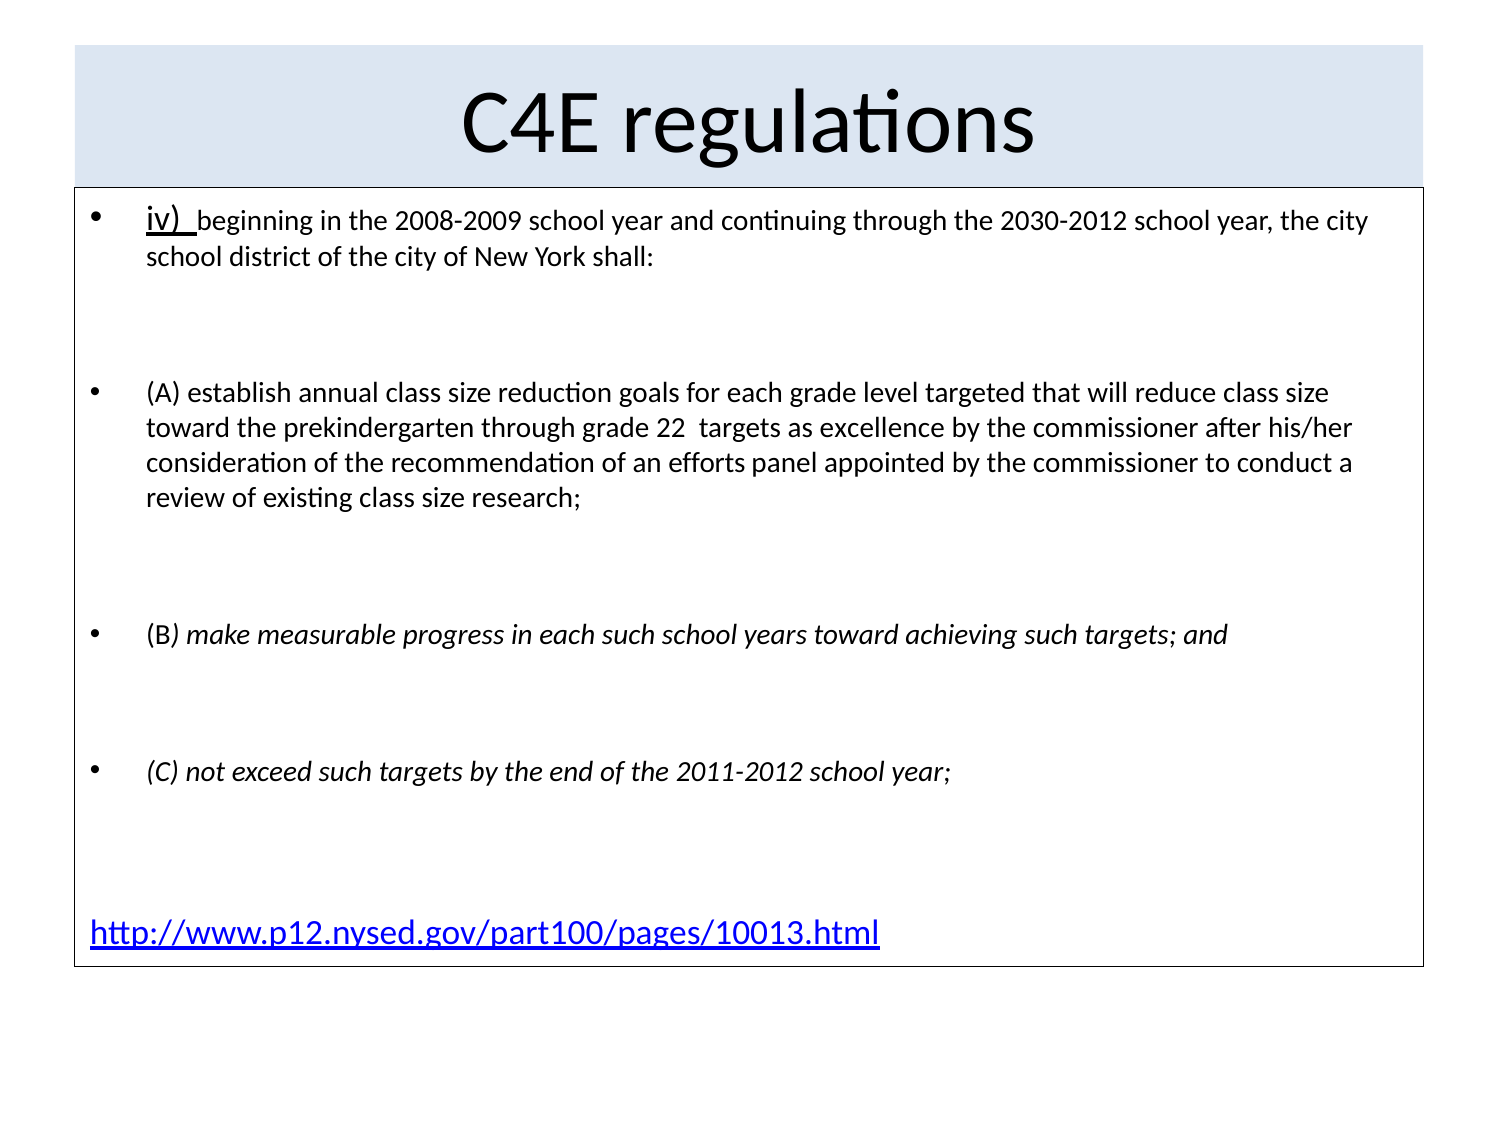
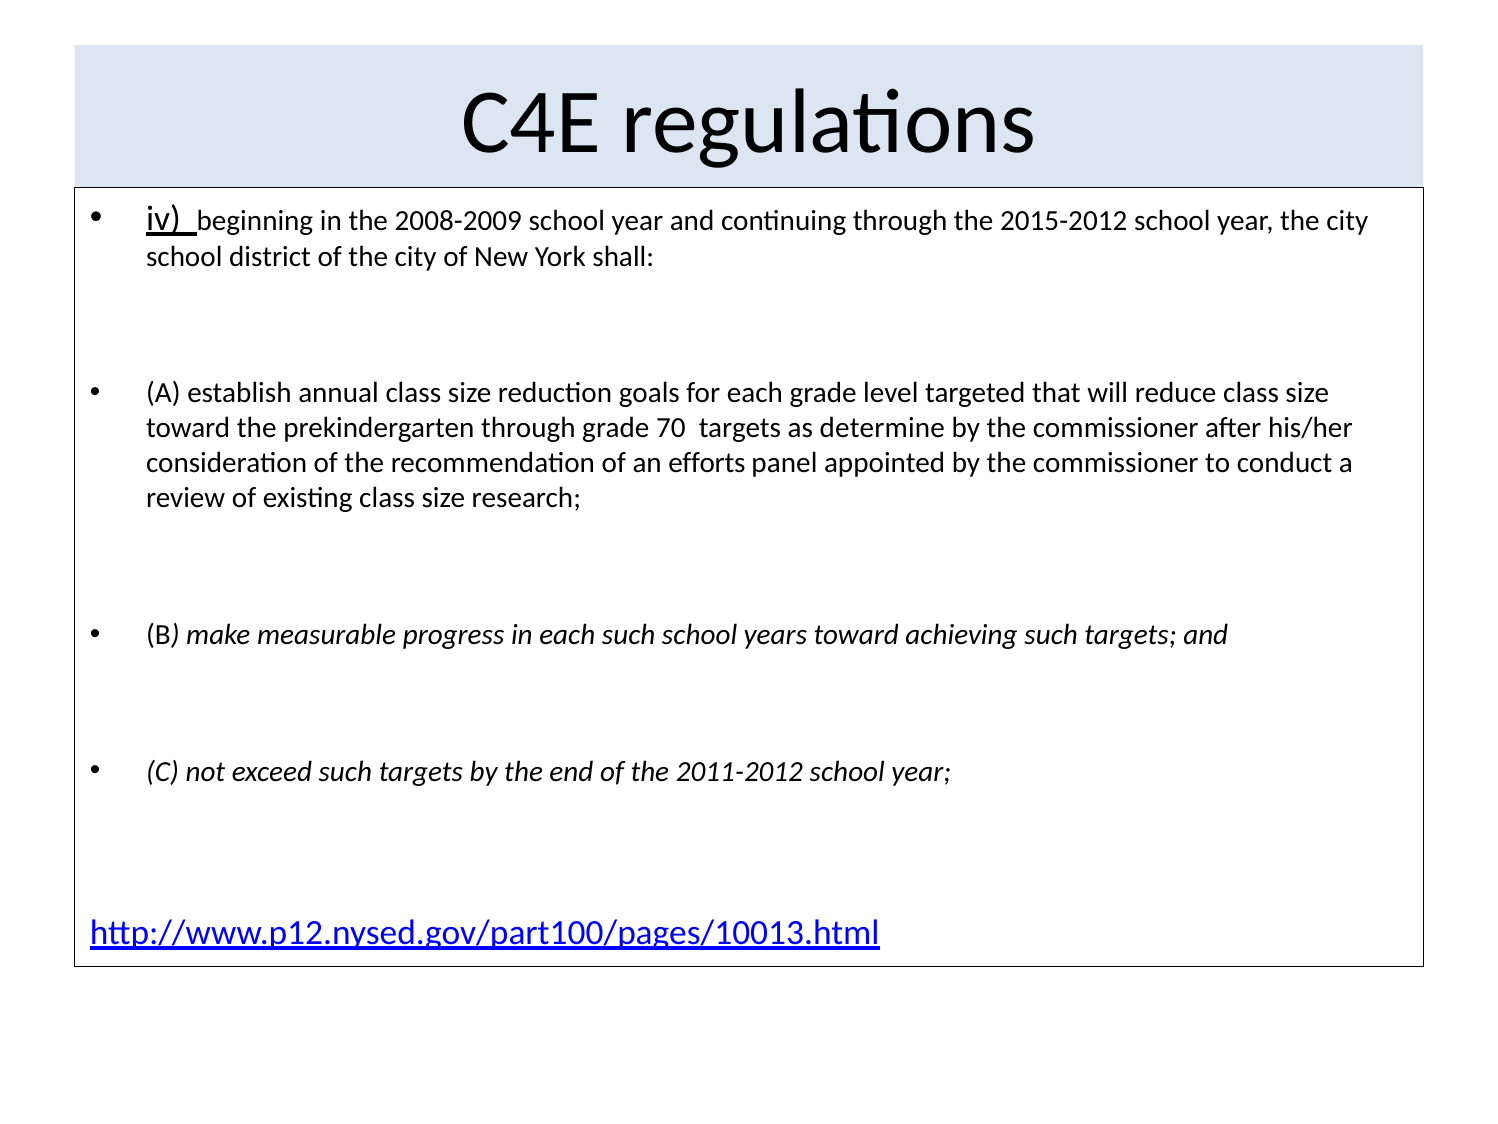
2030-2012: 2030-2012 -> 2015-2012 (1064, 221)
22: 22 -> 70 (671, 428)
excellence: excellence -> determine (882, 428)
